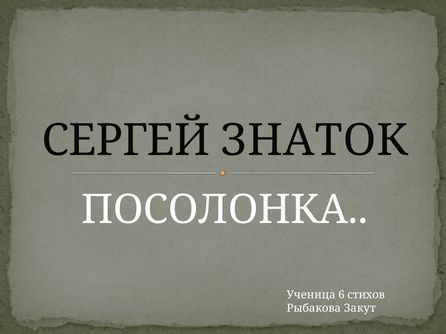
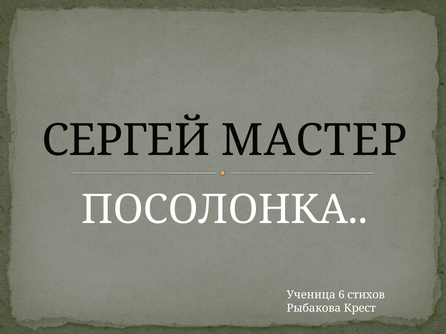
ЗНАТОК: ЗНАТОК -> МАСТЕР (314, 141)
Закут: Закут -> Крест (360, 309)
